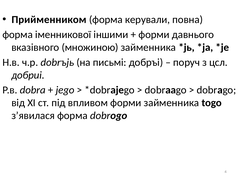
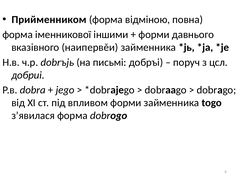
керували: керували -> відміною (148, 20)
множиною: множиною -> наипервěи (90, 48)
